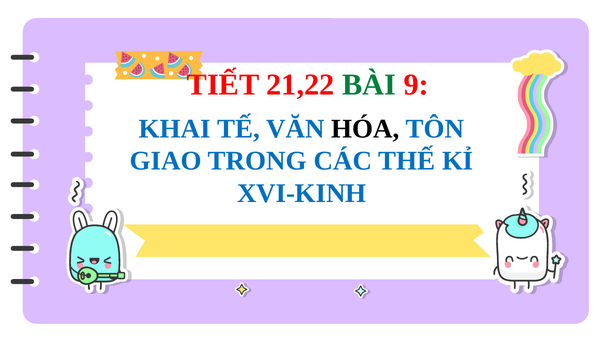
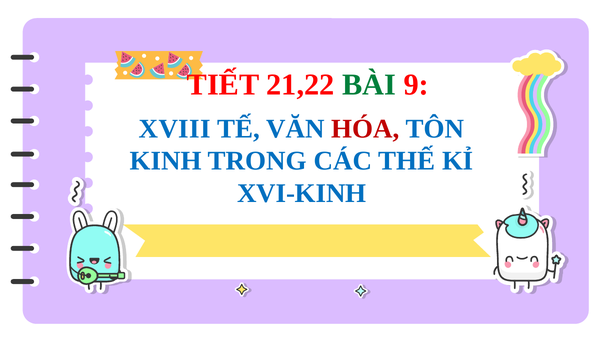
KHAI: KHAI -> XVIII (175, 129)
HÓA colour: black -> red (365, 129)
GIAO: GIAO -> KINH (166, 161)
